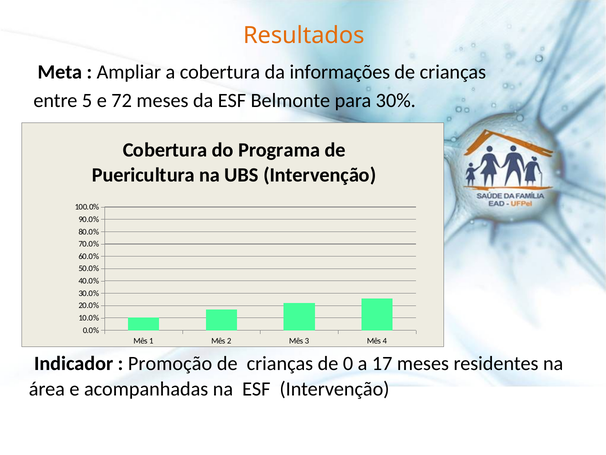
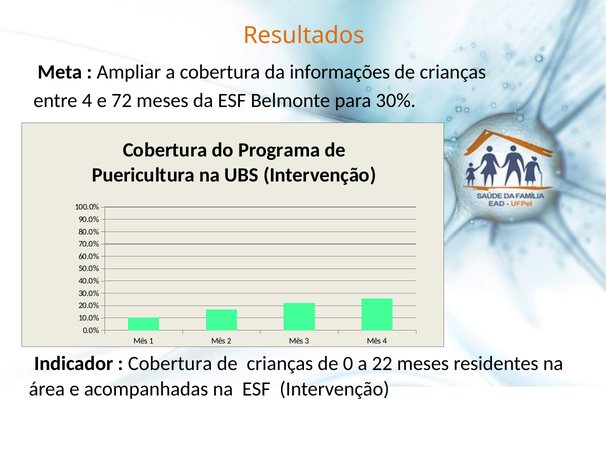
entre 5: 5 -> 4 (87, 100)
Promoção: Promoção -> Cobertura (170, 363)
17: 17 -> 22 (382, 363)
